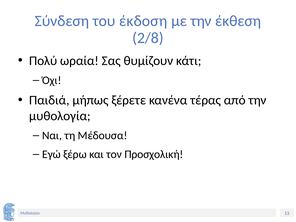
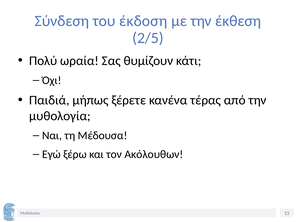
2/8: 2/8 -> 2/5 (148, 38)
Προσχολική: Προσχολική -> Ακόλουθων (154, 154)
